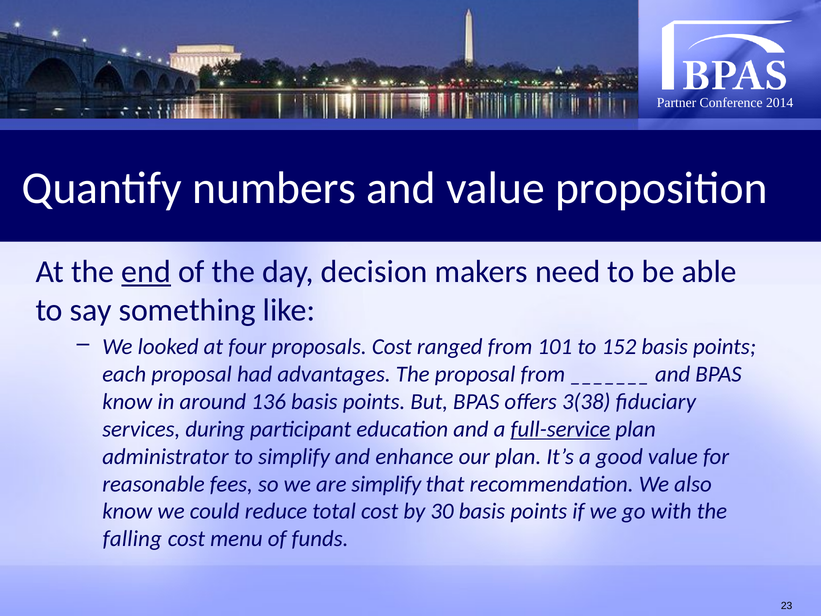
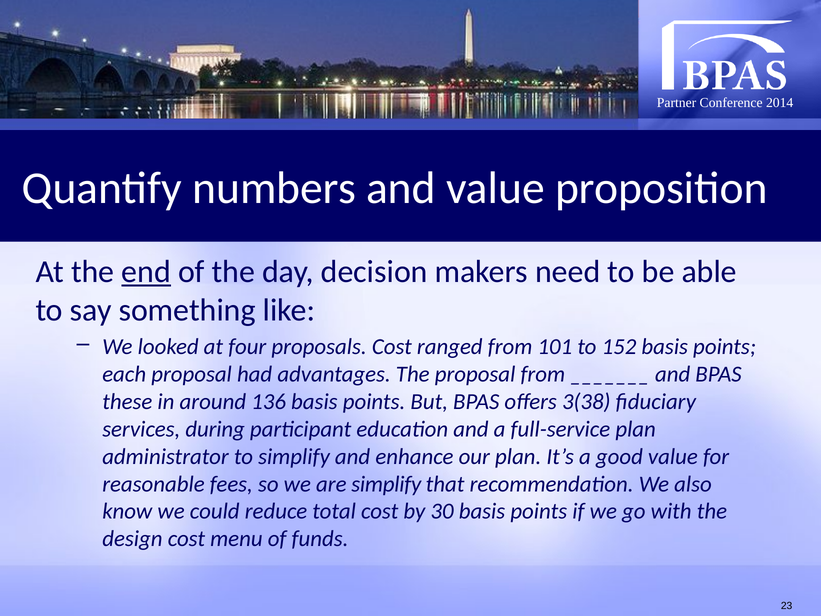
know: know -> these (127, 402)
full-service underline: present -> none (560, 429)
falling: falling -> design (132, 539)
